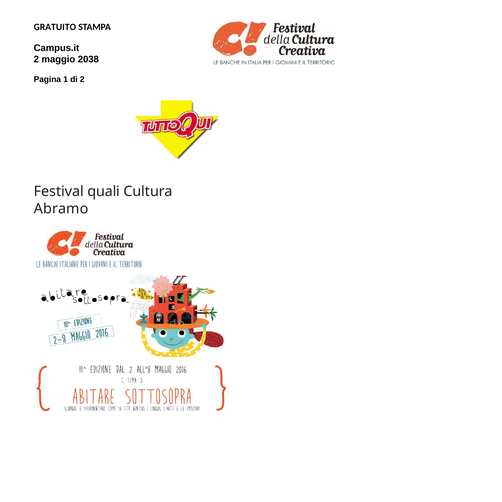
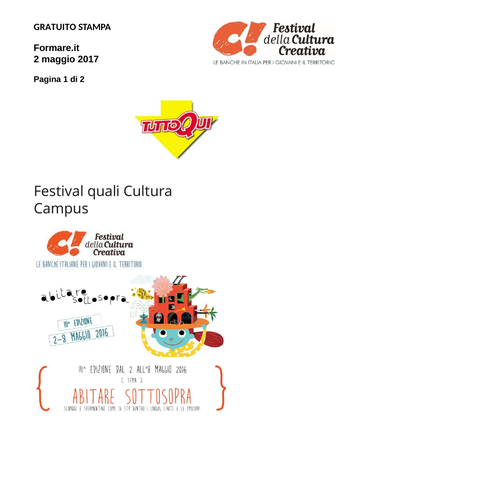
Campus.it: Campus.it -> Formare.it (56, 48)
2038: 2038 -> 2017 (88, 59)
Abramo: Abramo -> Campus (61, 209)
